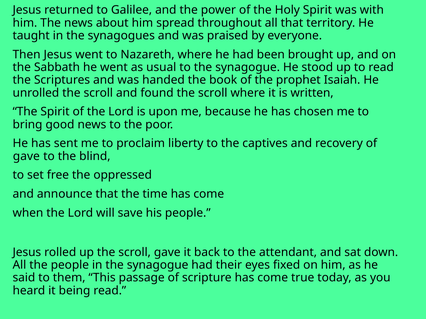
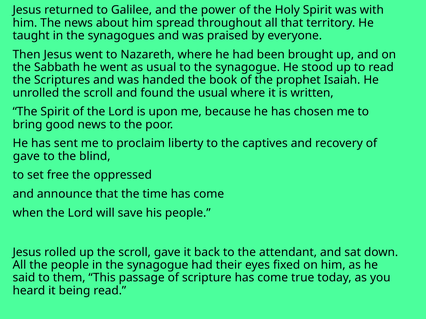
found the scroll: scroll -> usual (213, 93)
